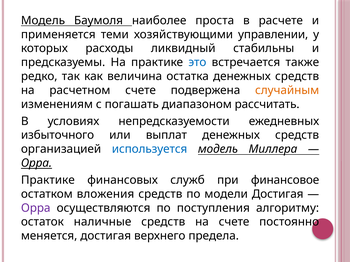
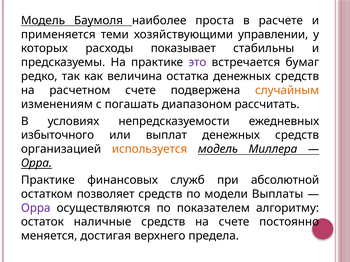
ликвидный: ликвидный -> показывает (183, 48)
это colour: blue -> purple (197, 62)
также: также -> бумаг (302, 62)
используется colour: blue -> orange (150, 149)
финансовое: финансовое -> абсолютной (285, 180)
вложения: вложения -> позволяет (106, 194)
модели Достигая: Достигая -> Выплаты (278, 194)
поступления: поступления -> показателем (213, 208)
